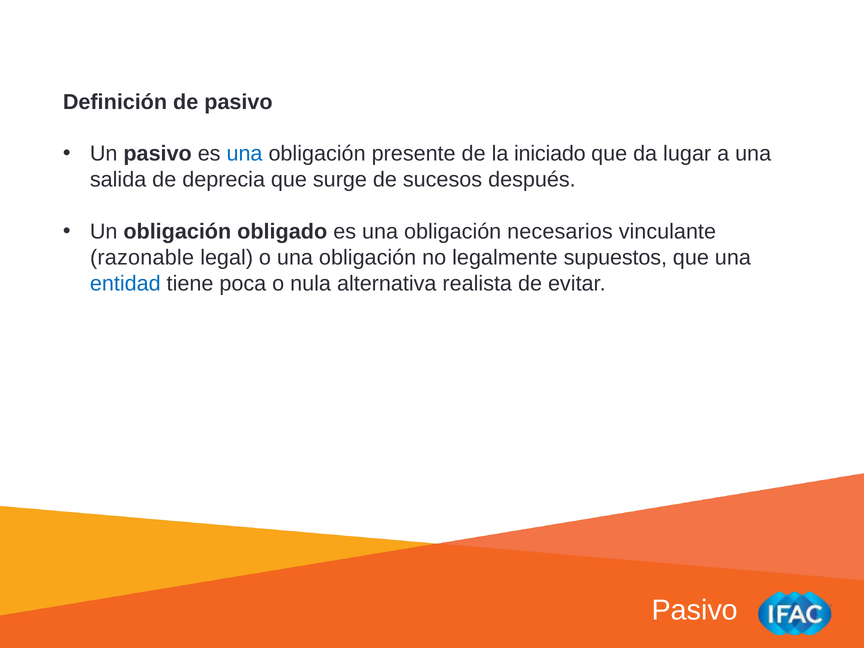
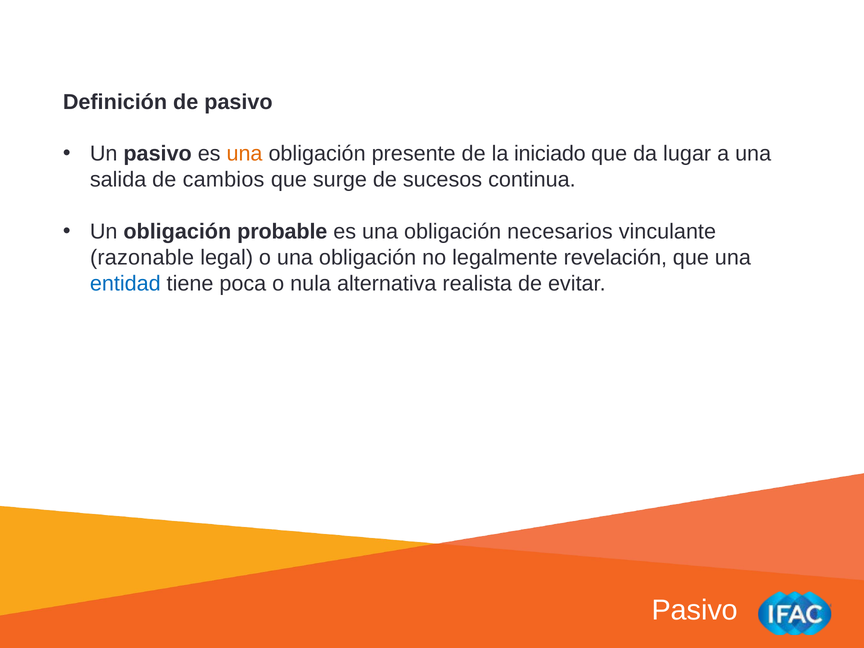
una colour: blue -> orange (245, 154)
deprecia: deprecia -> cambios (224, 180)
después: después -> continua (532, 180)
obligado: obligado -> probable (282, 232)
supuestos: supuestos -> revelación (615, 258)
